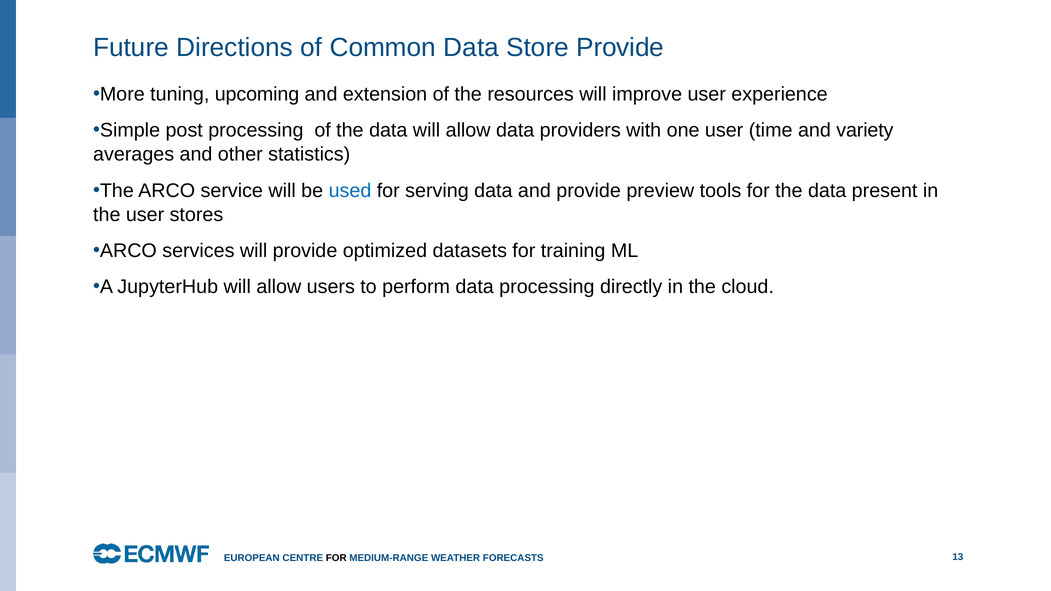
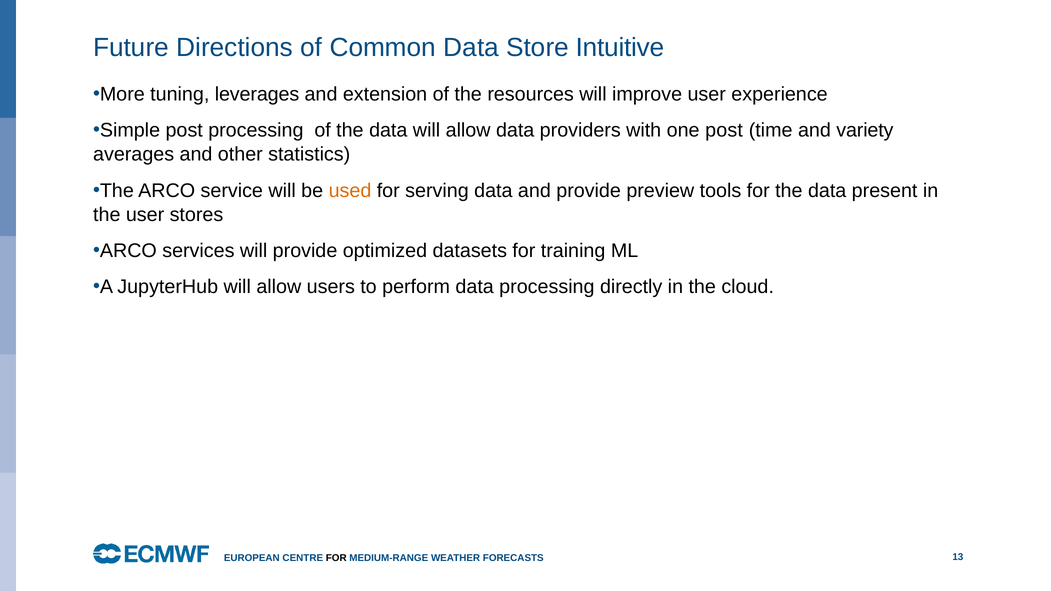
Store Provide: Provide -> Intuitive (620, 48)
upcoming: upcoming -> leverages (257, 94)
one user: user -> post (724, 130)
used colour: blue -> orange (350, 191)
